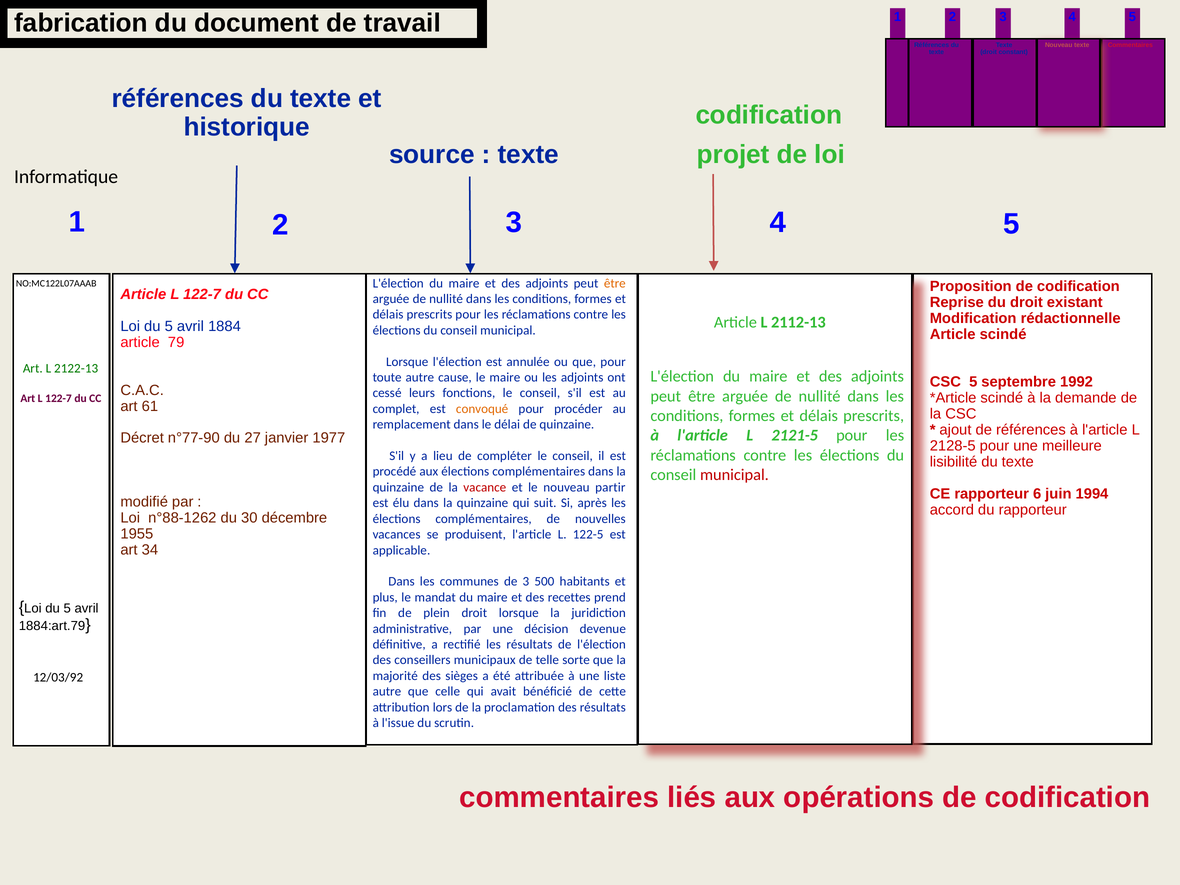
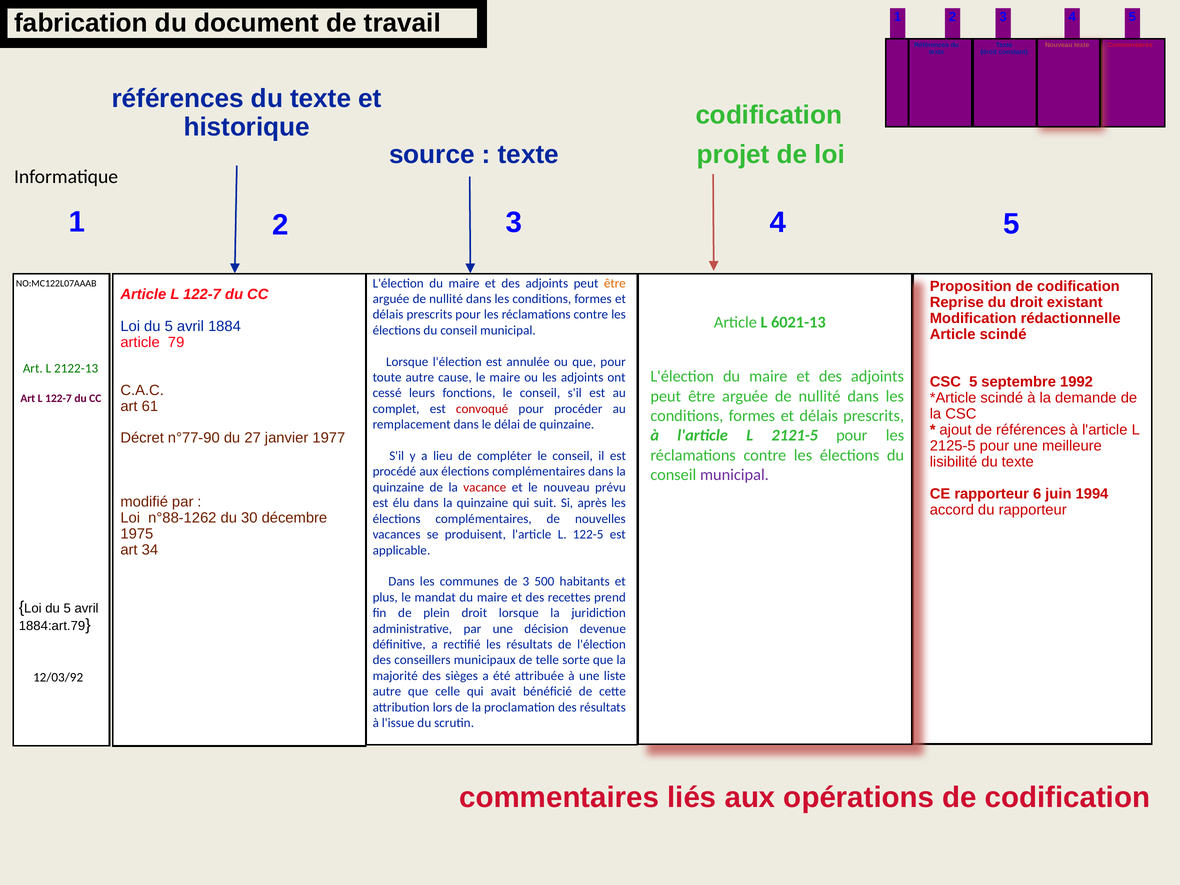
2112-13: 2112-13 -> 6021-13 (798, 322)
convoqué colour: orange -> red (482, 409)
2128-5: 2128-5 -> 2125-5 (953, 446)
municipal colour: red -> purple (734, 475)
partir: partir -> prévu (610, 487)
1955: 1955 -> 1975 (137, 534)
